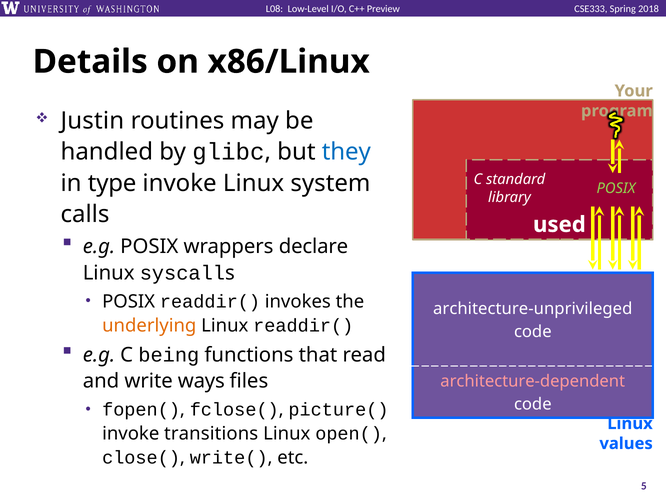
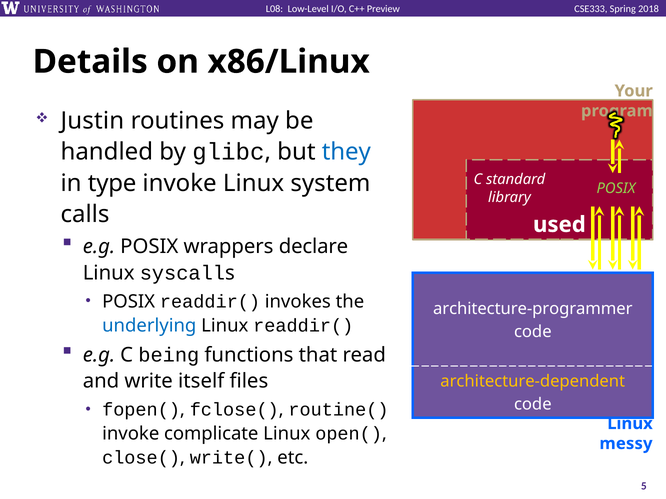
architecture-unprivileged: architecture-unprivileged -> architecture-programmer (533, 309)
underlying colour: orange -> blue (149, 326)
ways: ways -> itself (201, 382)
architecture-dependent colour: pink -> yellow (533, 382)
picture(: picture( -> routine( (338, 410)
transitions: transitions -> complicate (211, 434)
values: values -> messy (626, 444)
